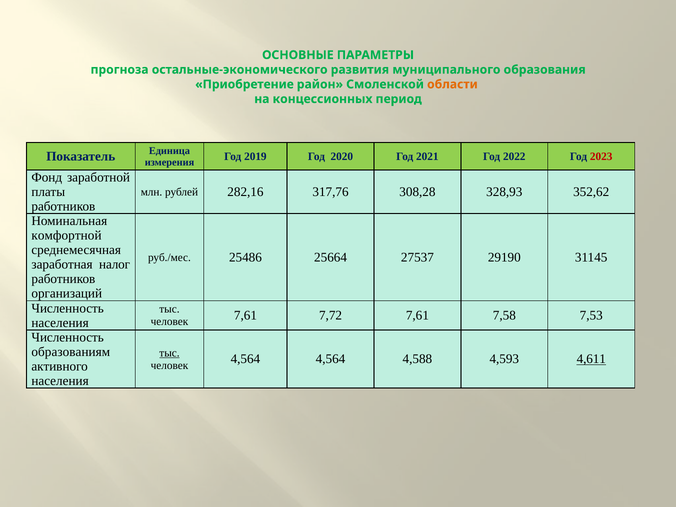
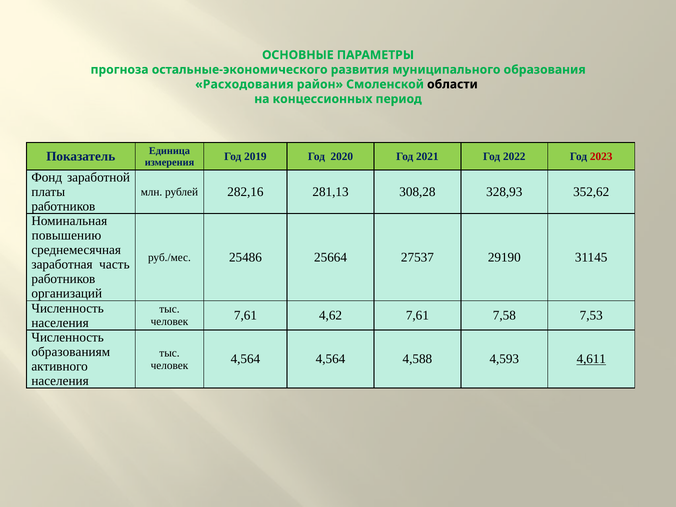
Приобретение: Приобретение -> Расходования (244, 84)
области colour: orange -> black (452, 84)
317,76: 317,76 -> 281,13 (331, 192)
комфортной: комфортной -> повышению (66, 236)
налог: налог -> часть (114, 265)
7,72: 7,72 -> 4,62 (331, 315)
тыс underline: present -> none (169, 353)
